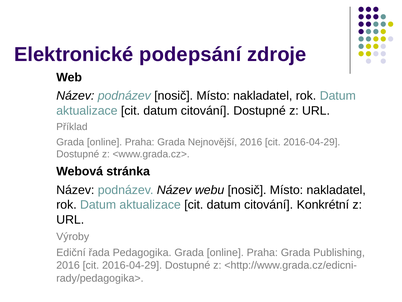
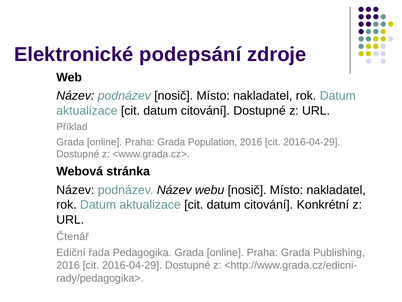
Nejnovější: Nejnovější -> Population (213, 142)
Výroby: Výroby -> Čtenář (73, 236)
